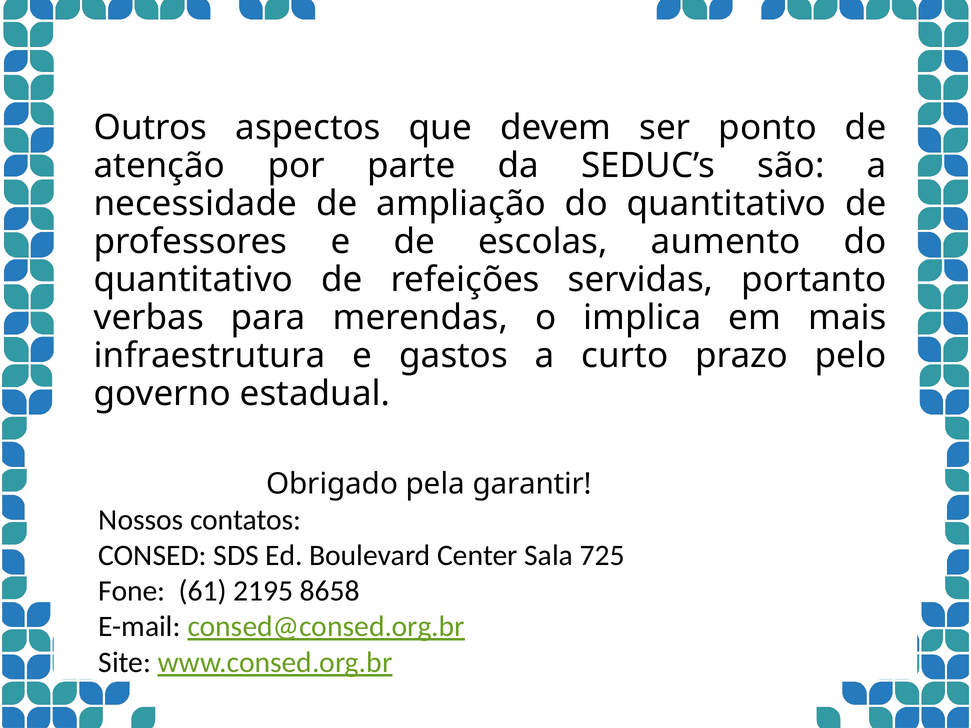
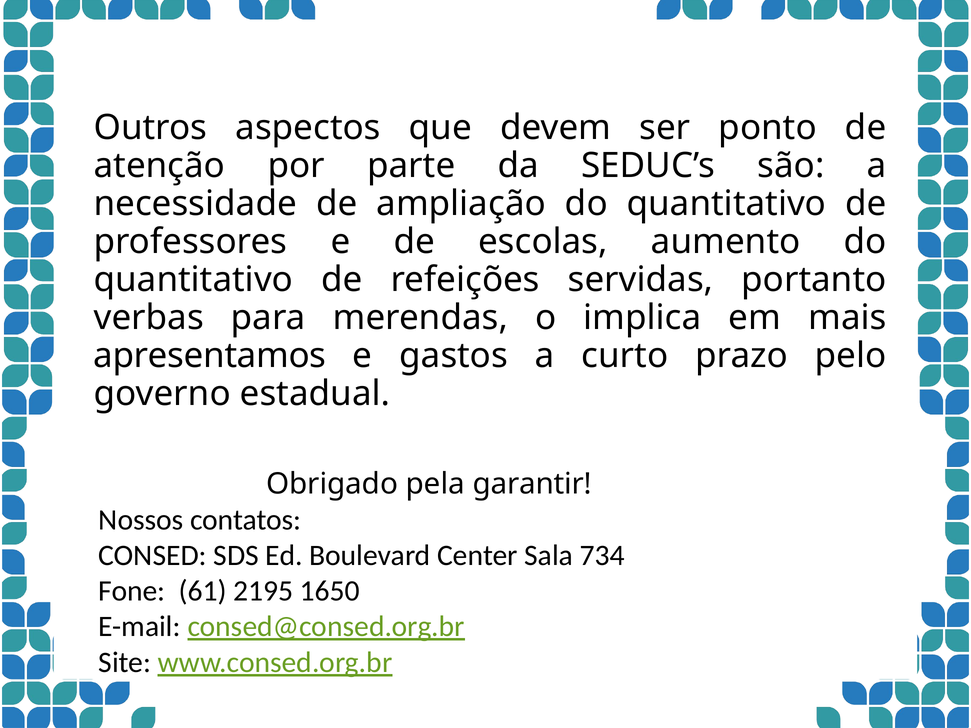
infraestrutura: infraestrutura -> apresentamos (210, 356)
725: 725 -> 734 (602, 555)
8658: 8658 -> 1650 (330, 591)
